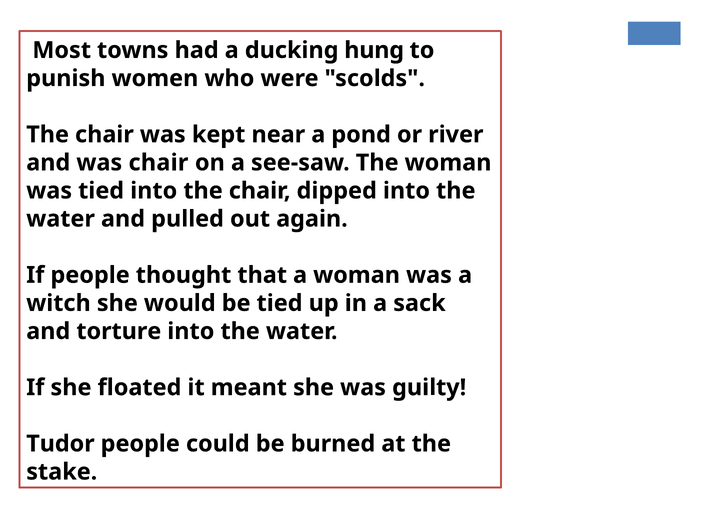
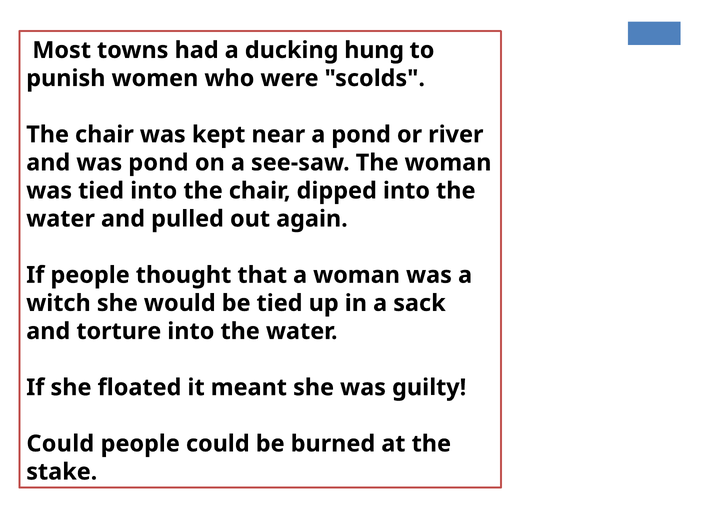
was chair: chair -> pond (158, 163)
Tudor: Tudor -> Could (60, 444)
